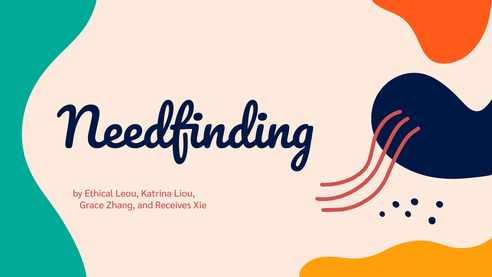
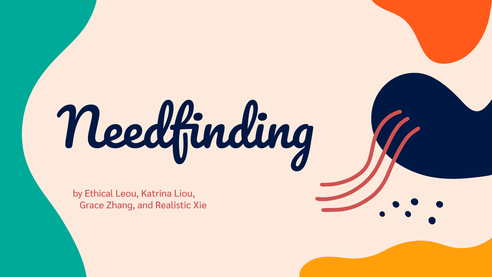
Receives: Receives -> Realistic (173, 205)
